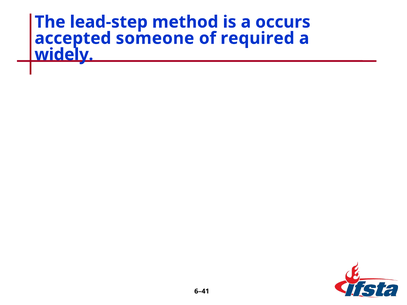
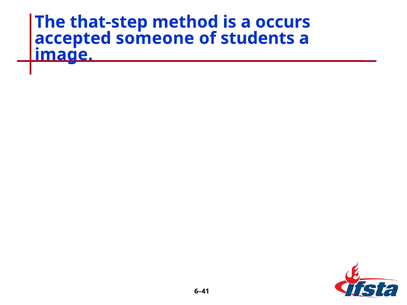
lead-step: lead-step -> that-step (109, 22)
required: required -> students (258, 38)
widely: widely -> image (64, 55)
